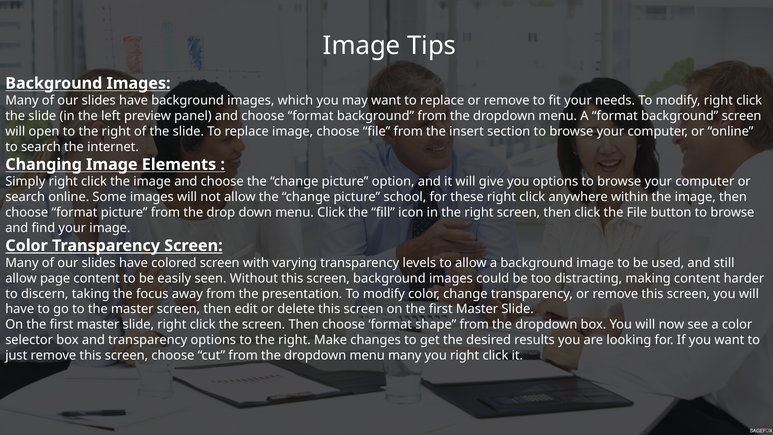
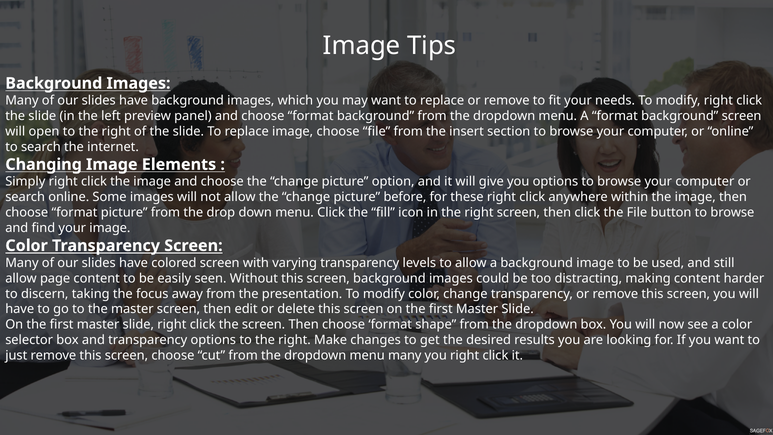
school: school -> before (405, 197)
